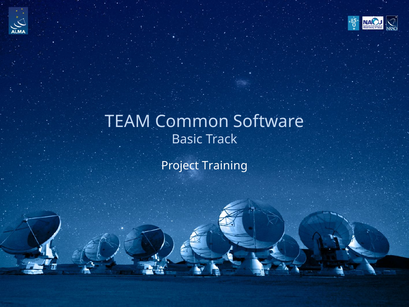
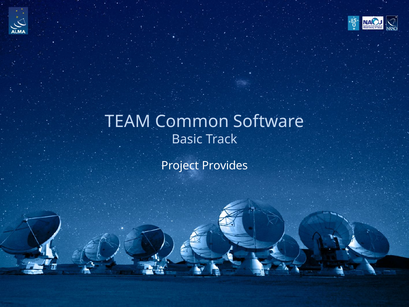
Training: Training -> Provides (225, 166)
